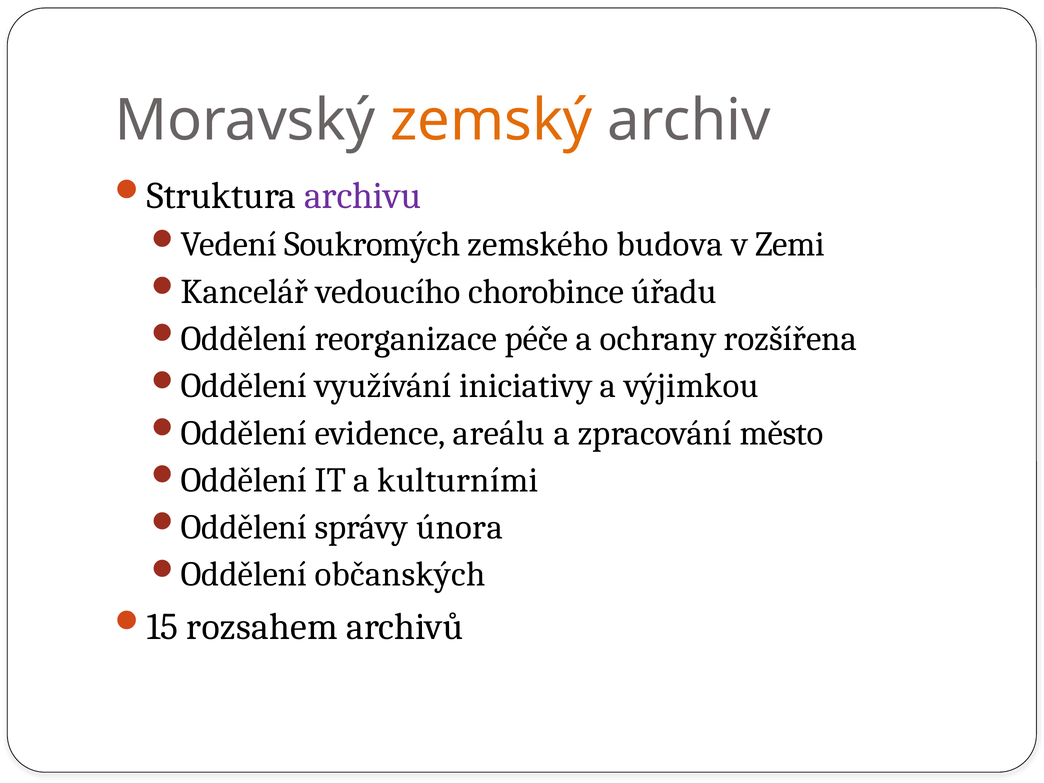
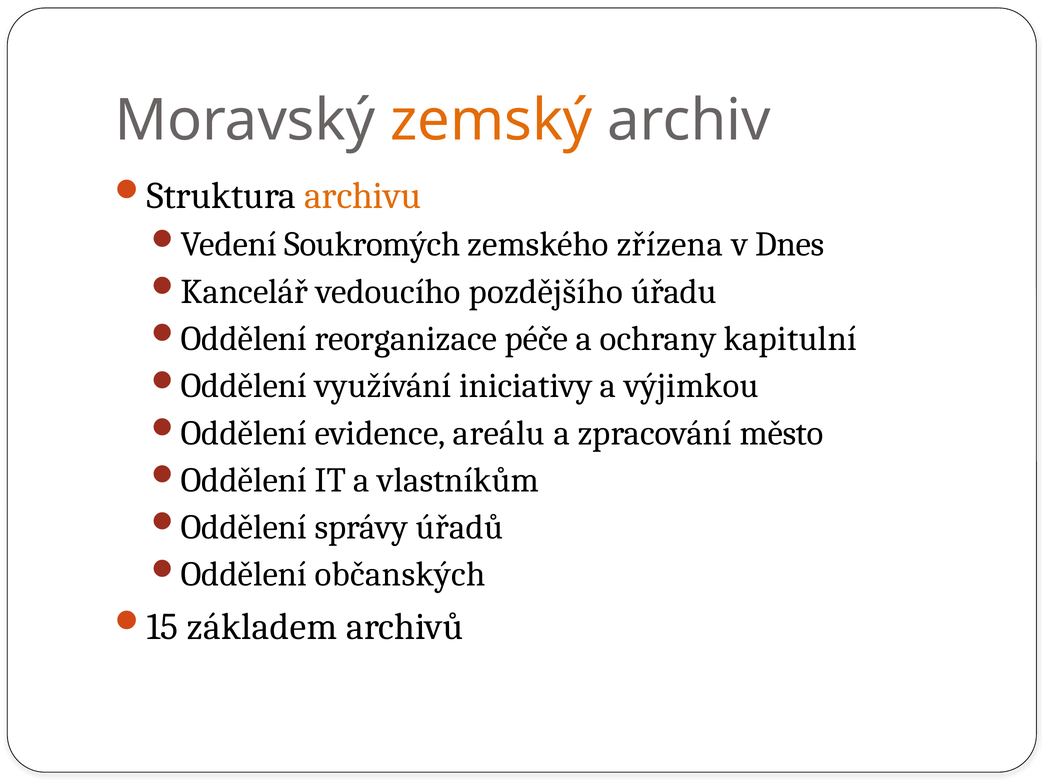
archivu colour: purple -> orange (363, 196)
budova: budova -> zřízena (670, 244)
Zemi: Zemi -> Dnes (790, 244)
chorobince: chorobince -> pozdějšího (546, 292)
rozšířena: rozšířena -> kapitulní (790, 339)
kulturními: kulturními -> vlastníkům (458, 480)
února: února -> úřadů (460, 527)
rozsahem: rozsahem -> základem (262, 627)
